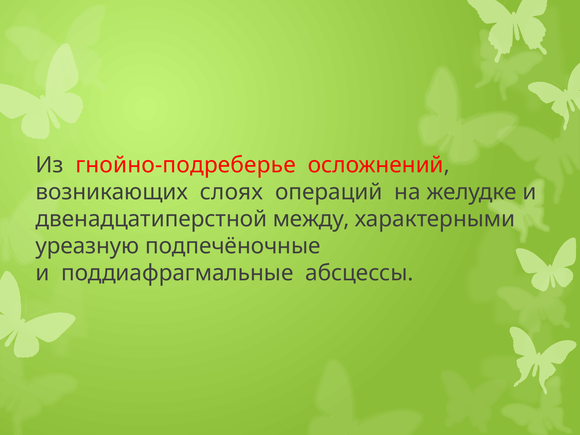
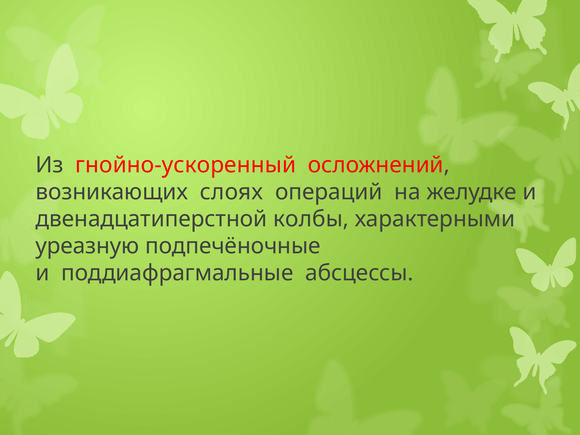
гнойно-подреберье: гнойно-подреберье -> гнойно-ускоренный (186, 165)
между: между -> колбы (311, 219)
